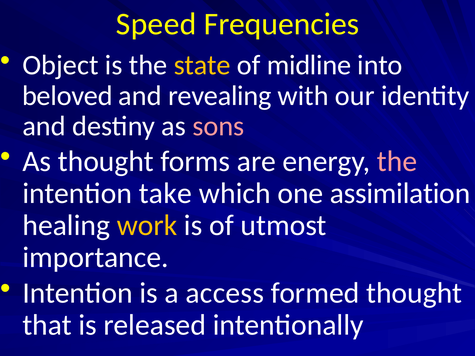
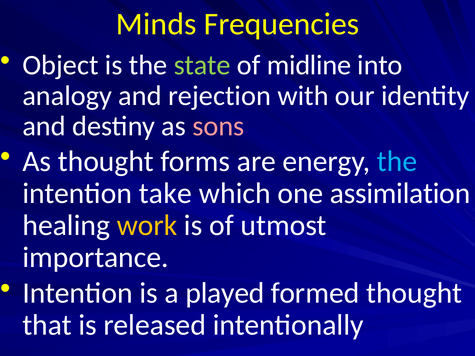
Speed: Speed -> Minds (156, 24)
state colour: yellow -> light green (202, 65)
beloved: beloved -> analogy (67, 96)
revealing: revealing -> rejection (220, 96)
the colour: pink -> light blue (397, 161)
access: access -> played (225, 293)
